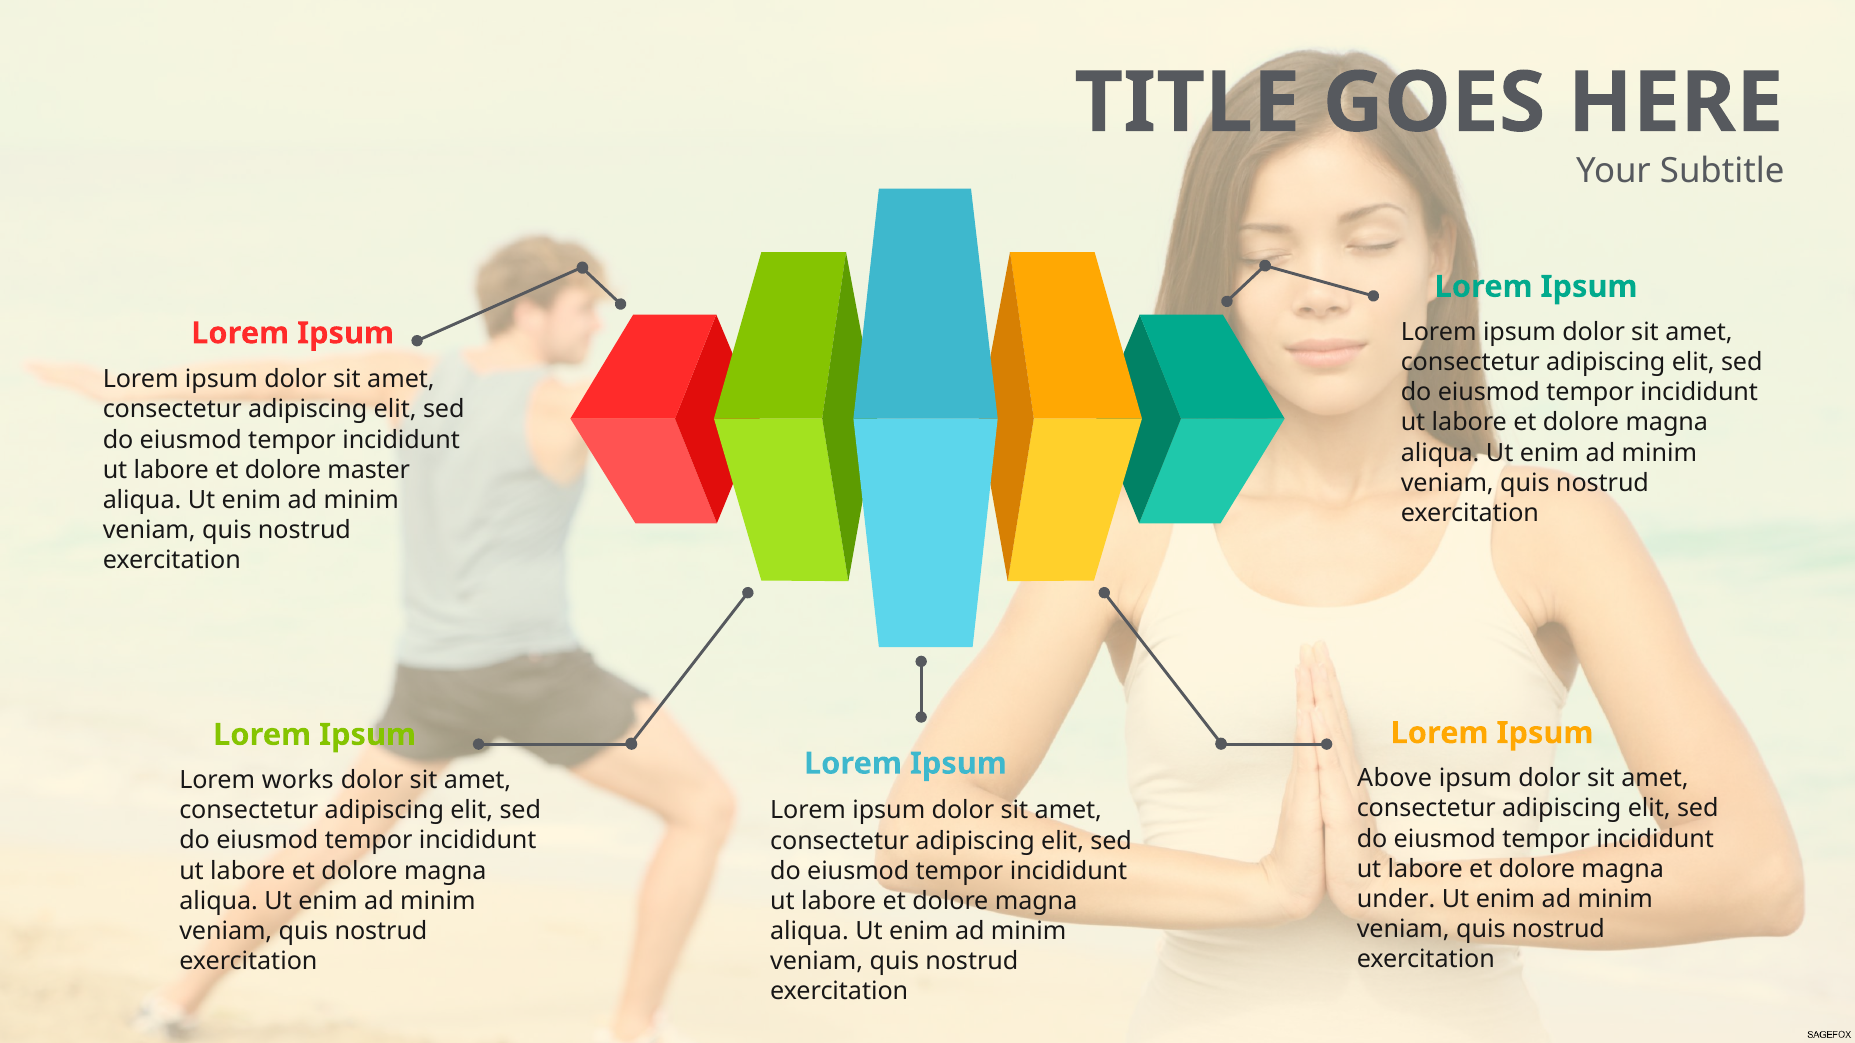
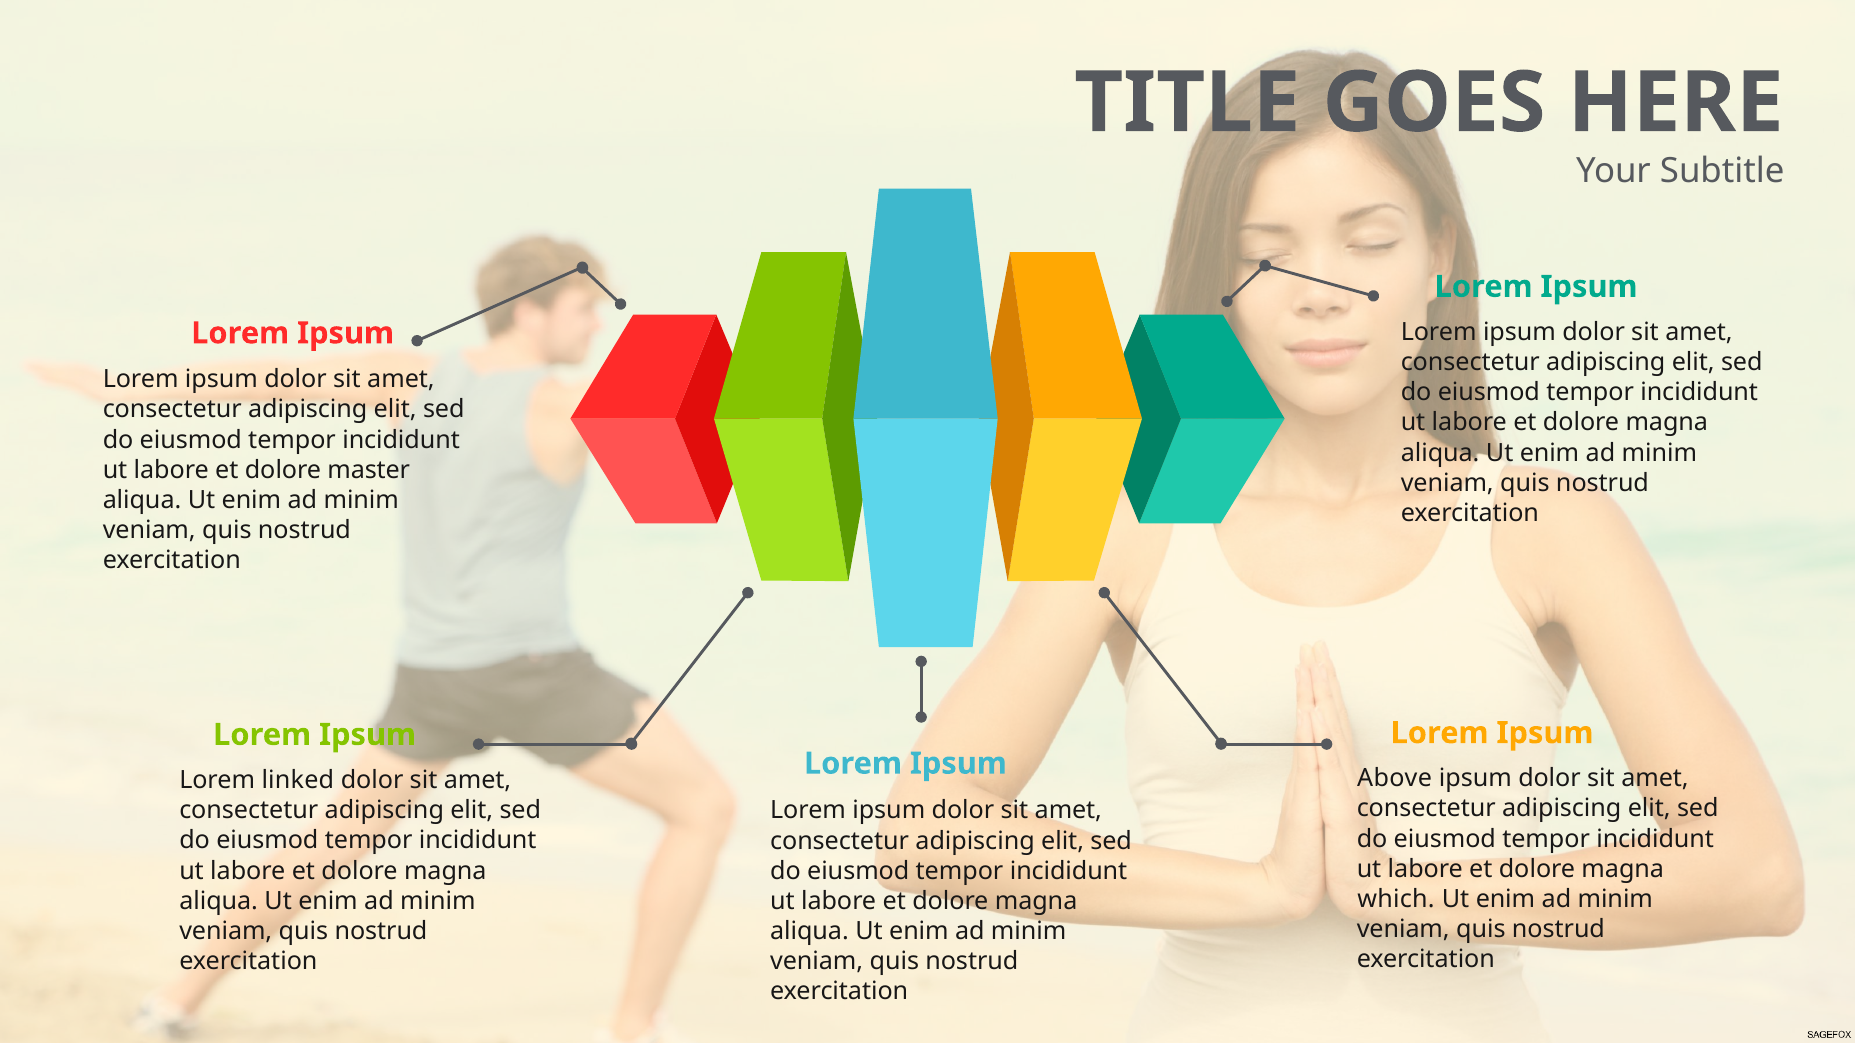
works: works -> linked (298, 781)
under: under -> which (1396, 900)
